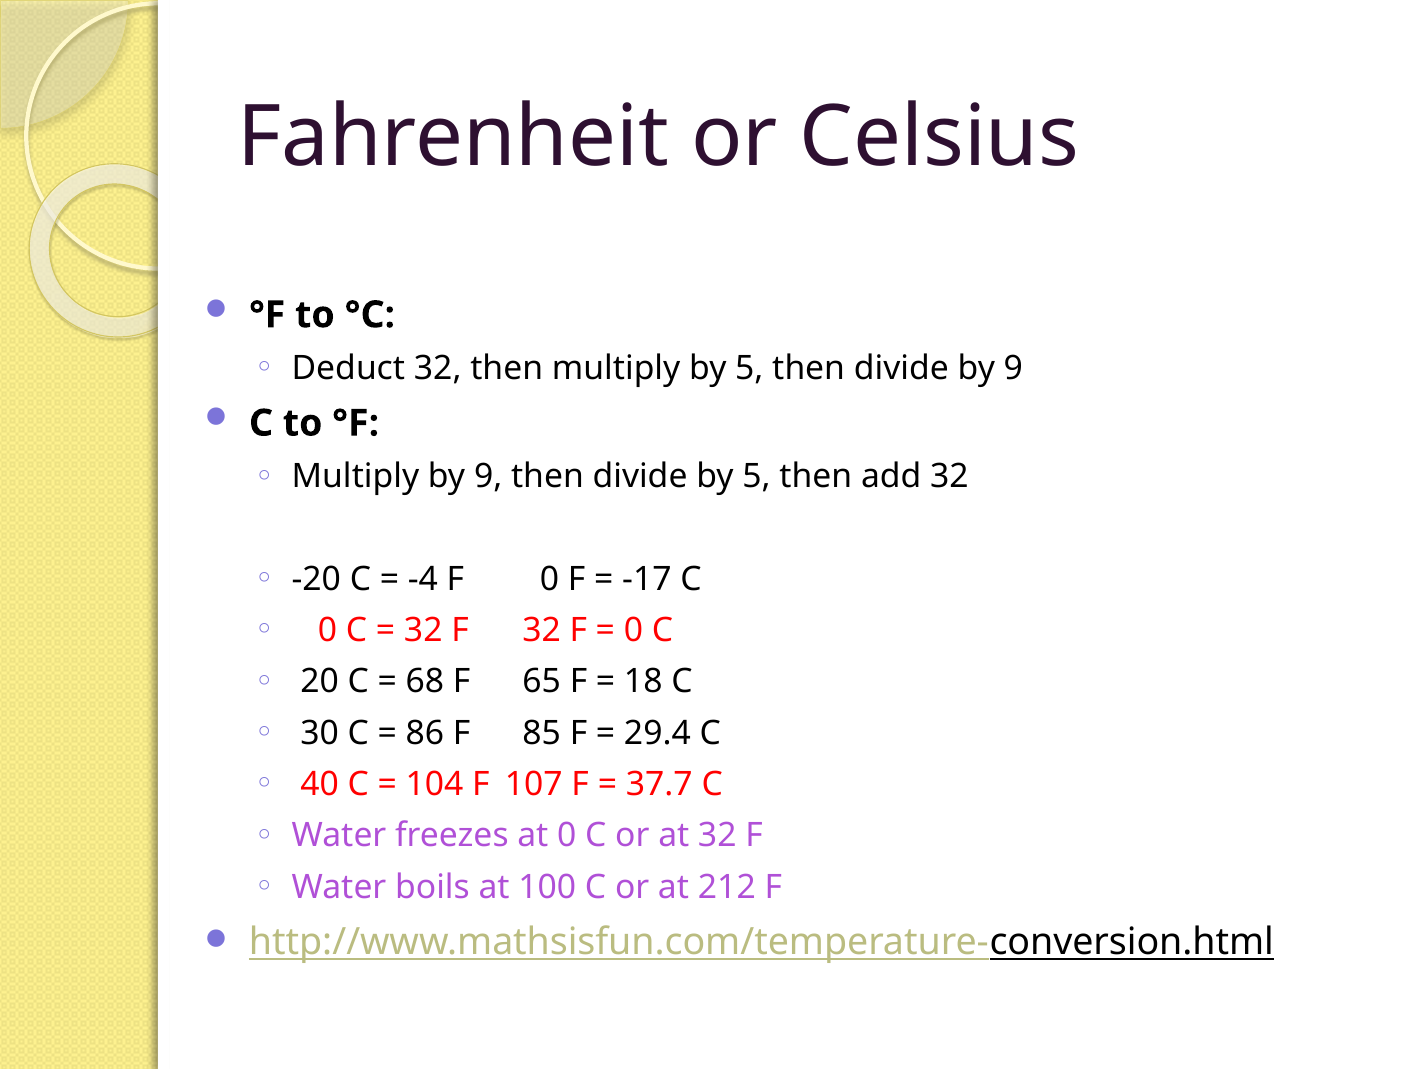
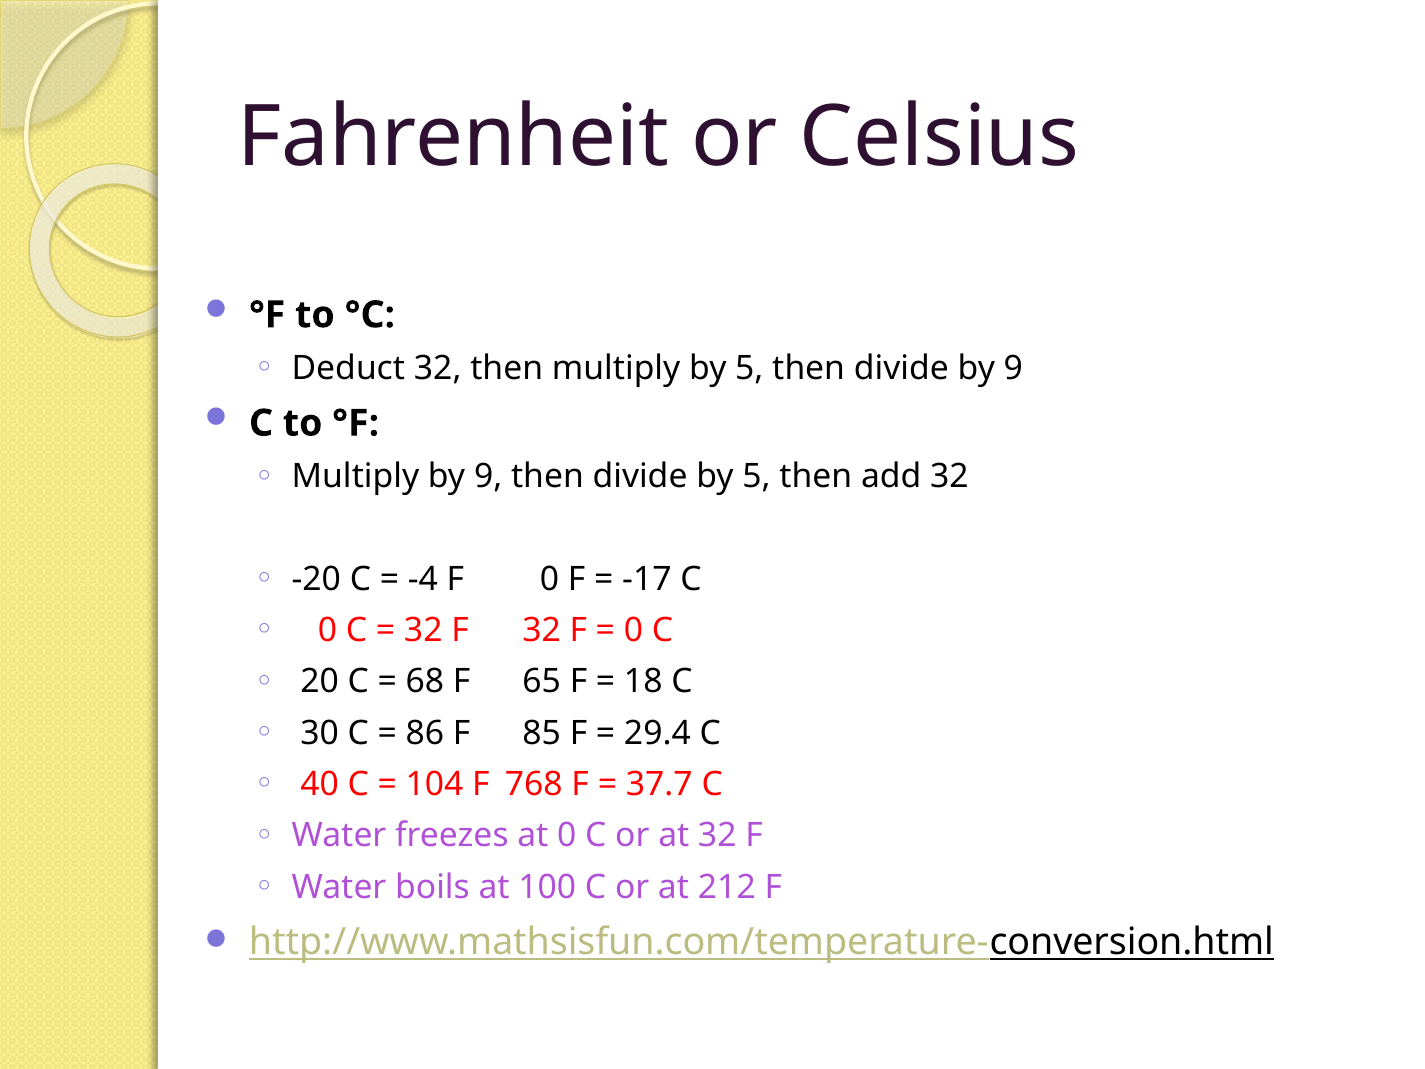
107: 107 -> 768 (534, 784)
